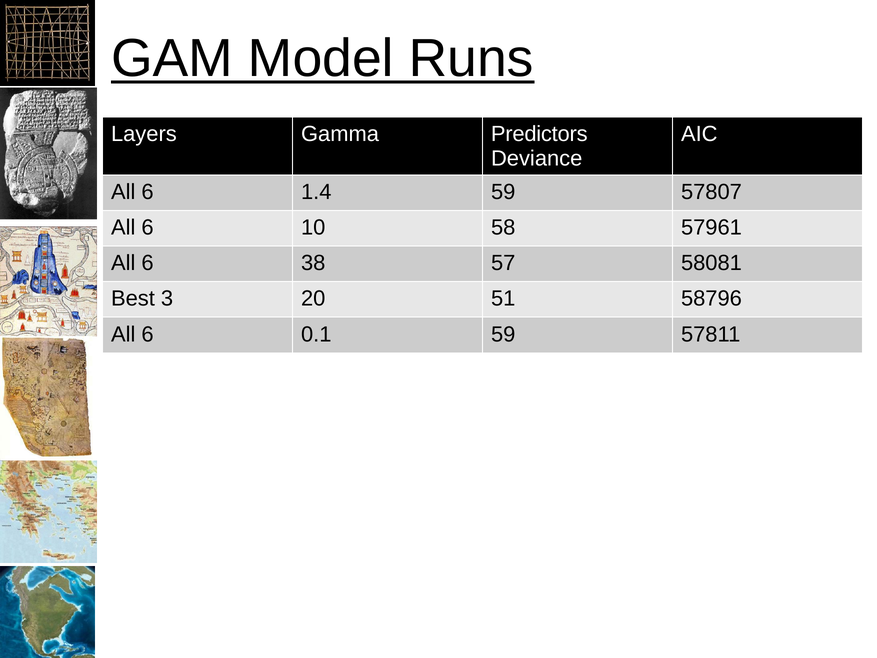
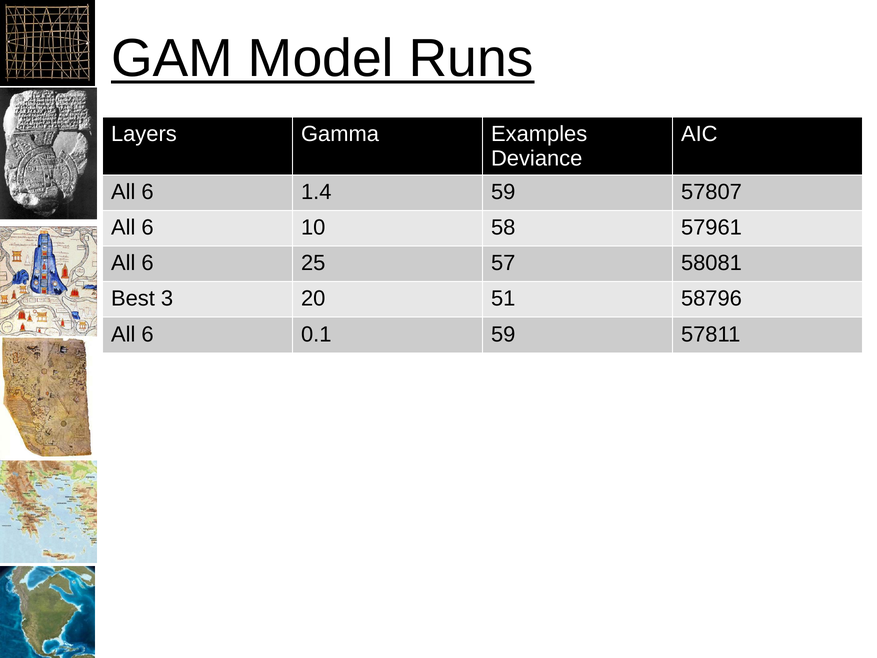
Predictors: Predictors -> Examples (539, 134)
38: 38 -> 25 (313, 263)
